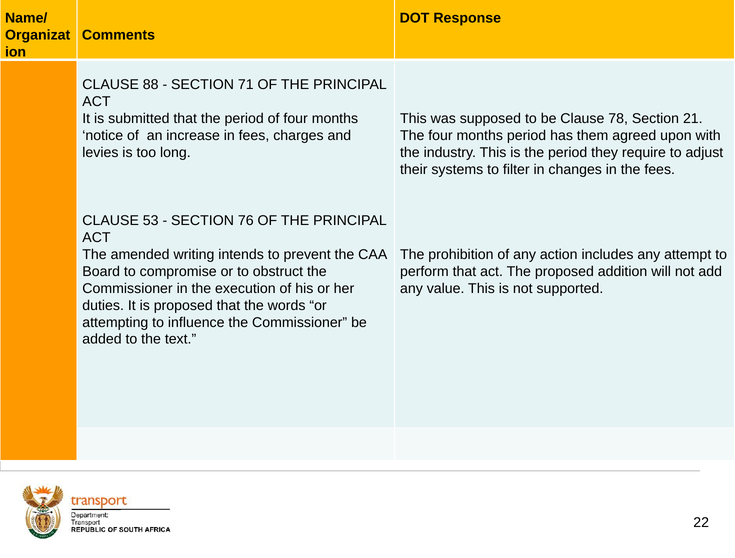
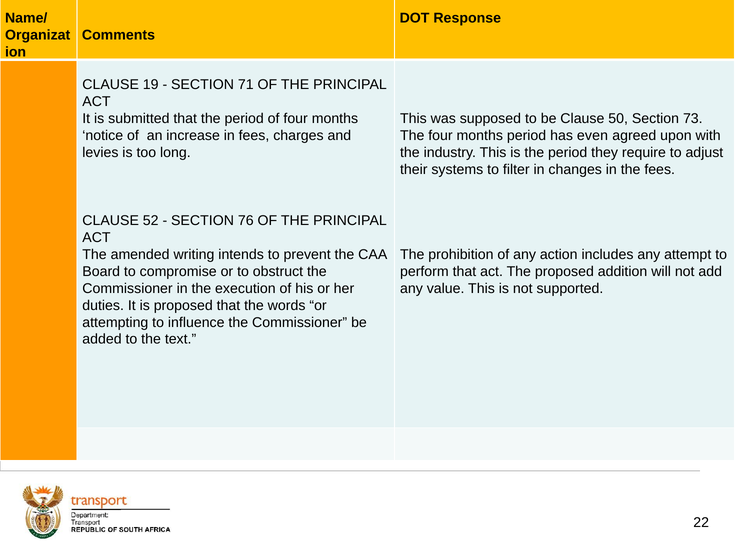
88: 88 -> 19 (151, 85)
78: 78 -> 50 (618, 119)
21: 21 -> 73 (693, 119)
them: them -> even (593, 136)
53: 53 -> 52 (151, 220)
